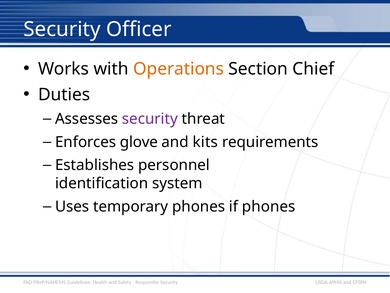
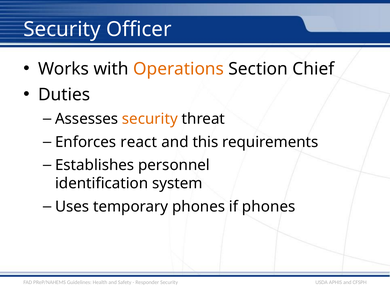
security colour: purple -> orange (150, 119)
glove: glove -> react (139, 142)
kits: kits -> this (205, 142)
